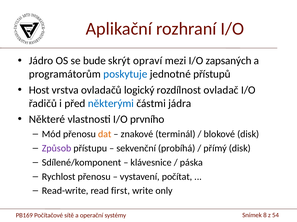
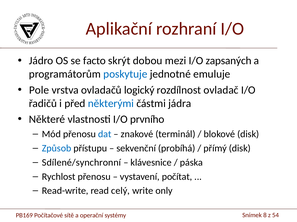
bude: bude -> facto (94, 61)
opraví: opraví -> dobou (148, 61)
přístupů: přístupů -> emuluje (212, 74)
Host: Host -> Pole (39, 90)
dat colour: orange -> blue (105, 135)
Způsob colour: purple -> blue (57, 149)
Sdílené/komponent: Sdílené/komponent -> Sdílené/synchronní (82, 163)
first: first -> celý (121, 191)
